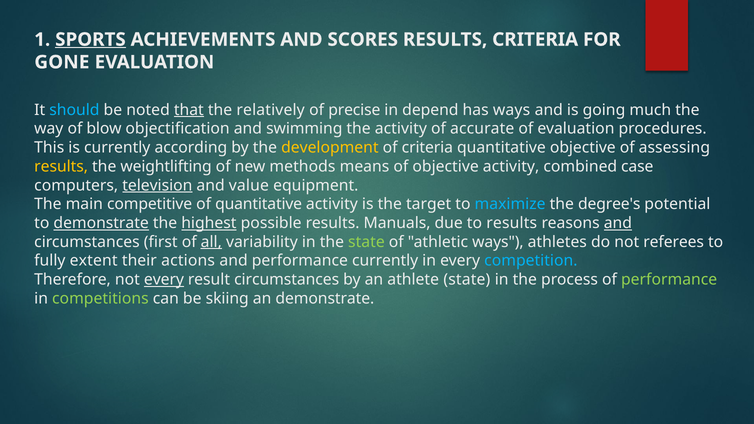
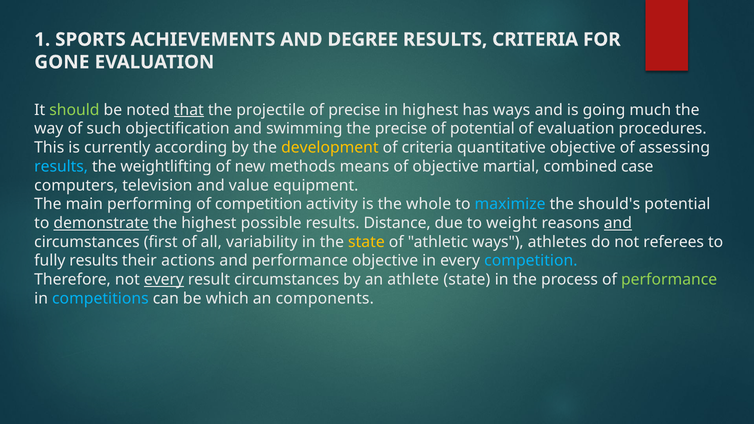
SPORTS underline: present -> none (90, 40)
SCORES: SCORES -> DEGREE (363, 40)
should colour: light blue -> light green (74, 110)
relatively: relatively -> projectile (271, 110)
in depend: depend -> highest (430, 110)
blow: blow -> such (104, 129)
the activity: activity -> precise (401, 129)
of accurate: accurate -> potential (482, 129)
results colour: yellow -> light blue (61, 167)
objective activity: activity -> martial (511, 167)
television underline: present -> none (157, 185)
competitive: competitive -> performing (150, 204)
of quantitative: quantitative -> competition (259, 204)
target: target -> whole (429, 204)
degree's: degree's -> should's (609, 204)
highest underline: present -> none (209, 223)
Manuals: Manuals -> Distance (397, 223)
to results: results -> weight (512, 223)
all underline: present -> none (211, 242)
state colour: light green -> yellow (366, 242)
fully extent: extent -> results (94, 261)
performance currently: currently -> objective (385, 261)
competitions colour: light green -> light blue (100, 299)
skiing: skiing -> which (227, 299)
an demonstrate: demonstrate -> components (325, 299)
